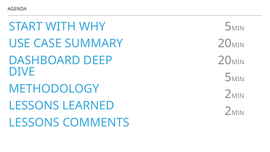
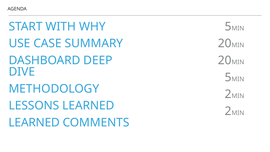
LESSONS: LESSONS -> LEARNED (34, 123)
